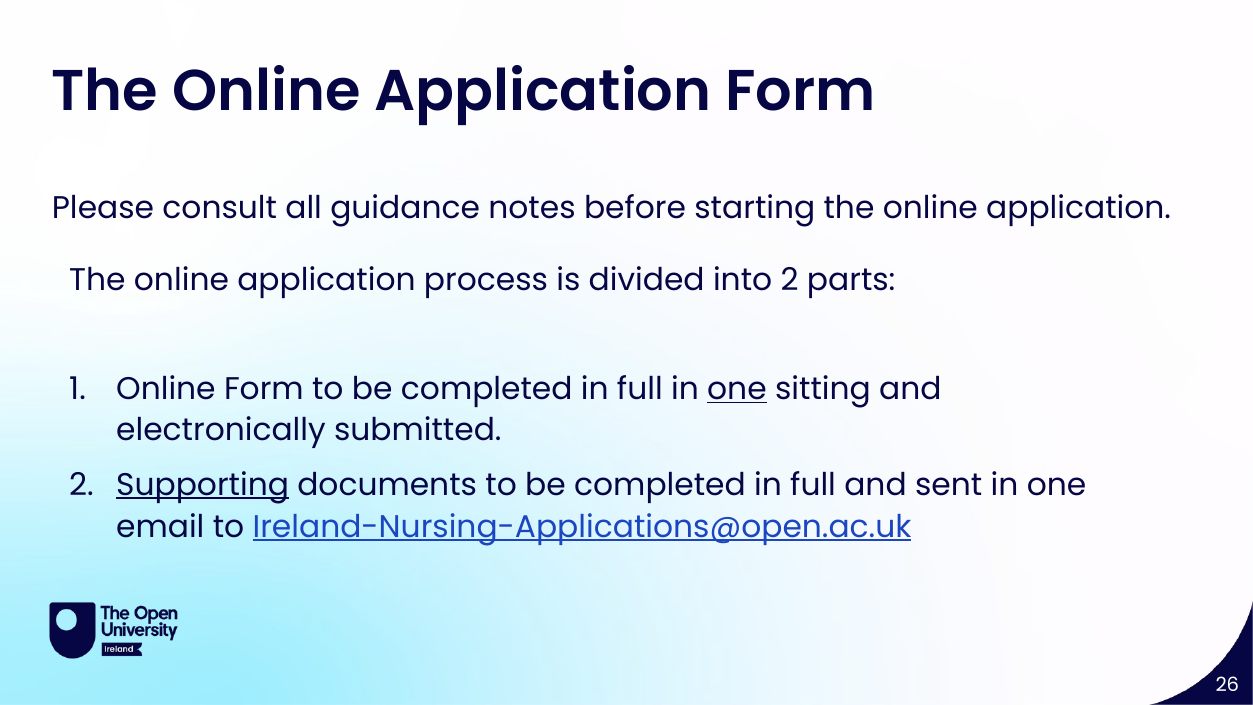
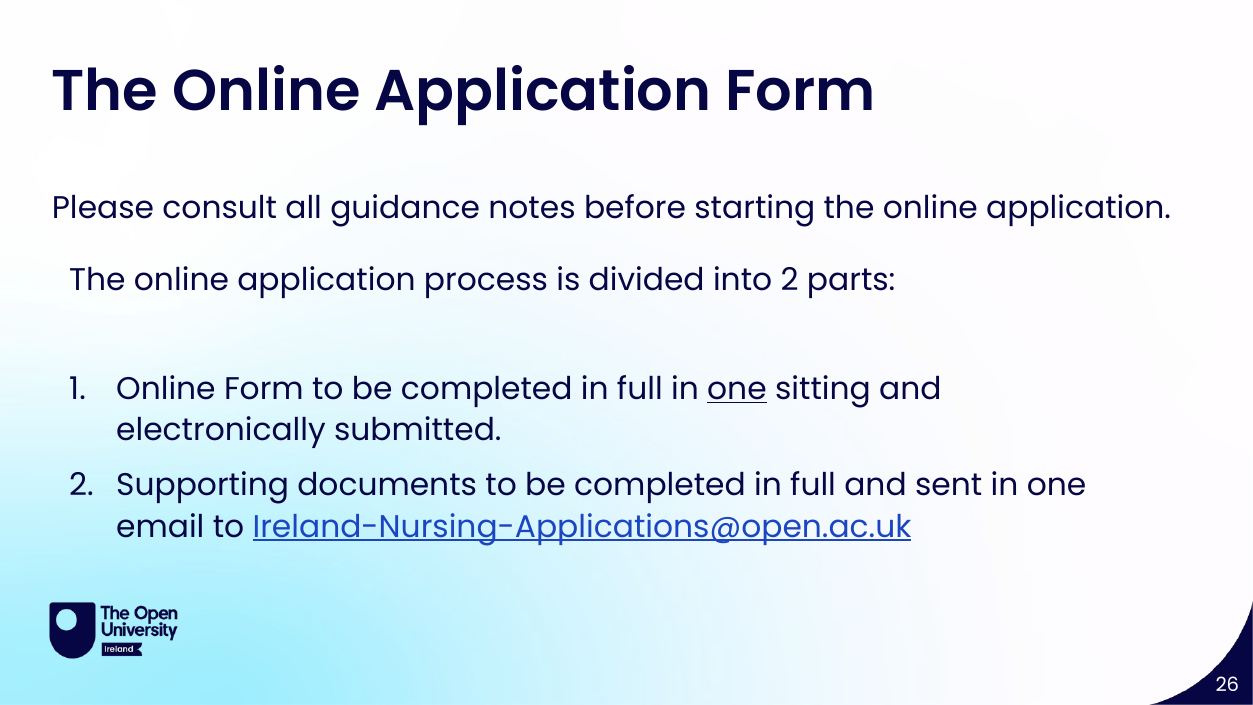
Supporting underline: present -> none (203, 485)
